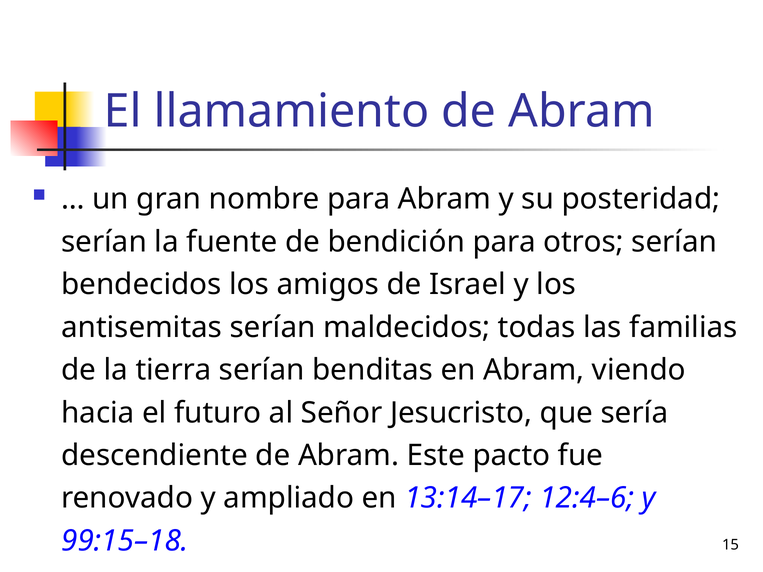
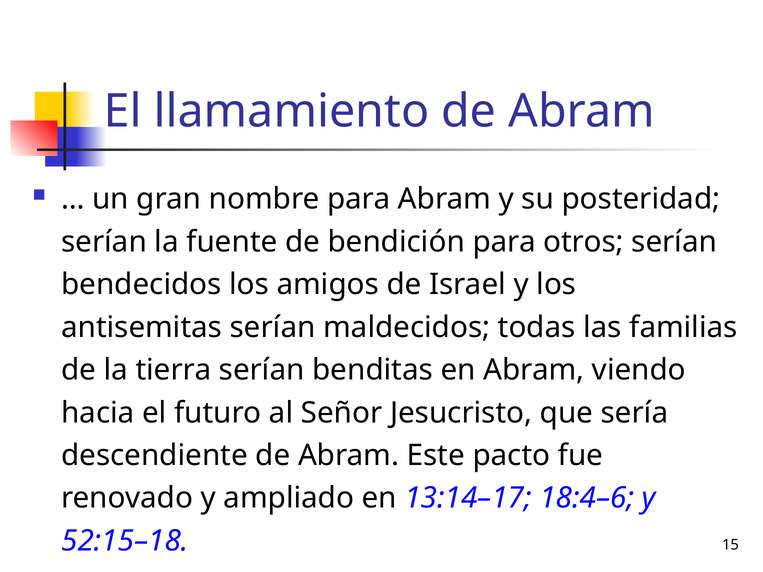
12:4–6: 12:4–6 -> 18:4–6 (587, 498)
99:15–18: 99:15–18 -> 52:15–18 (125, 541)
